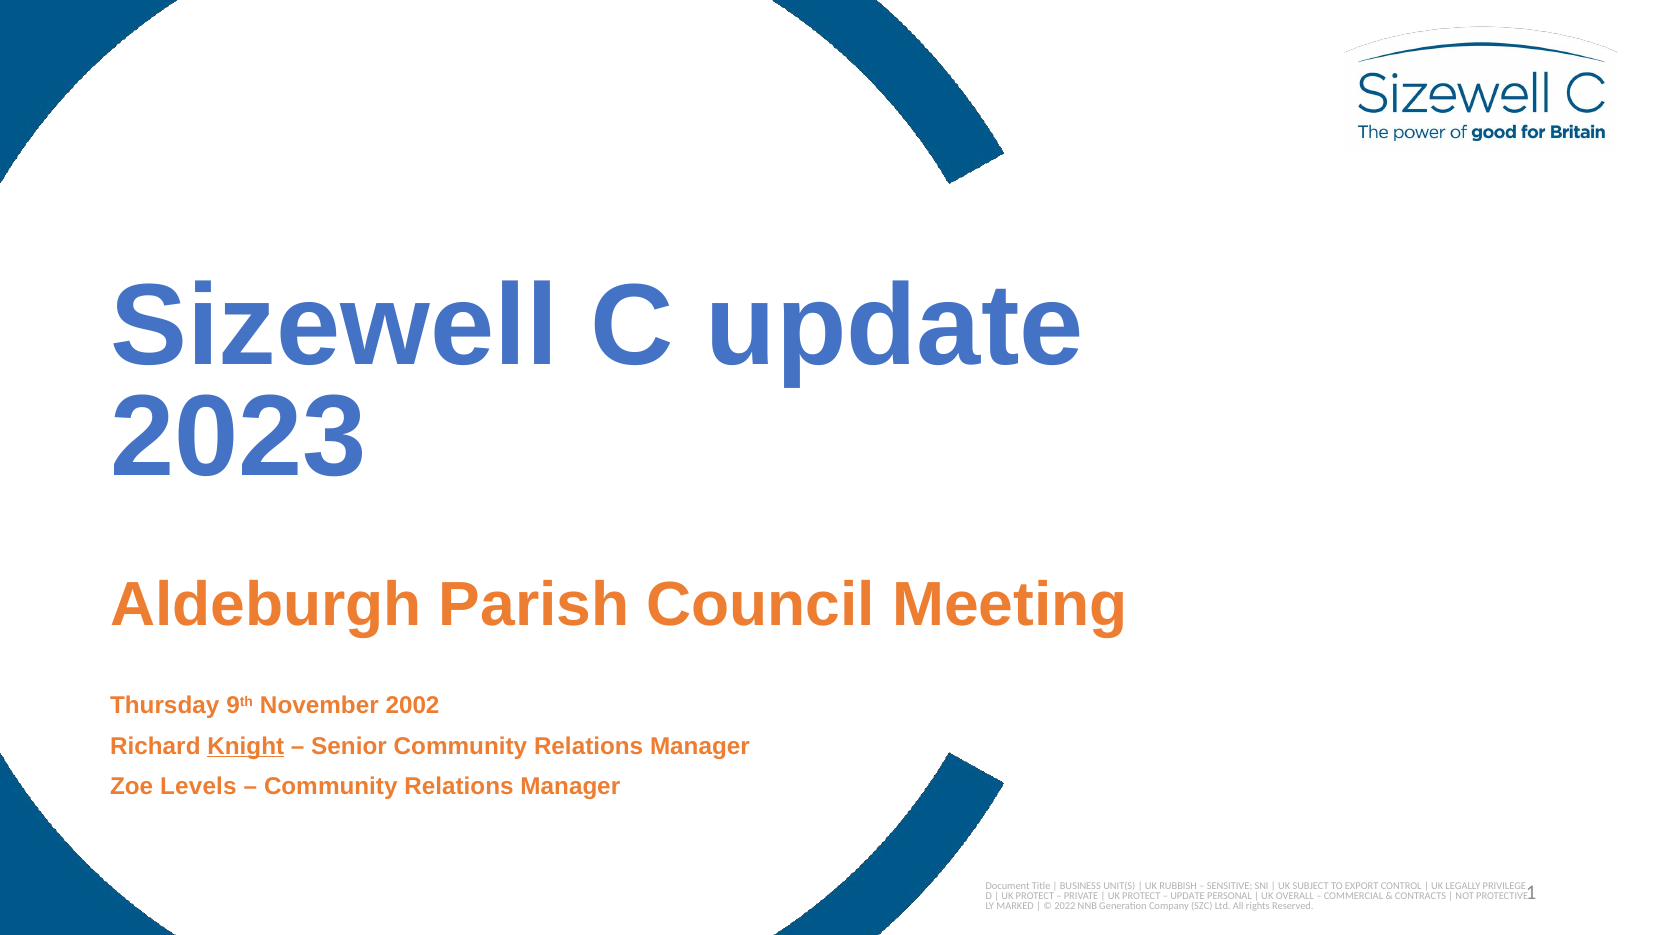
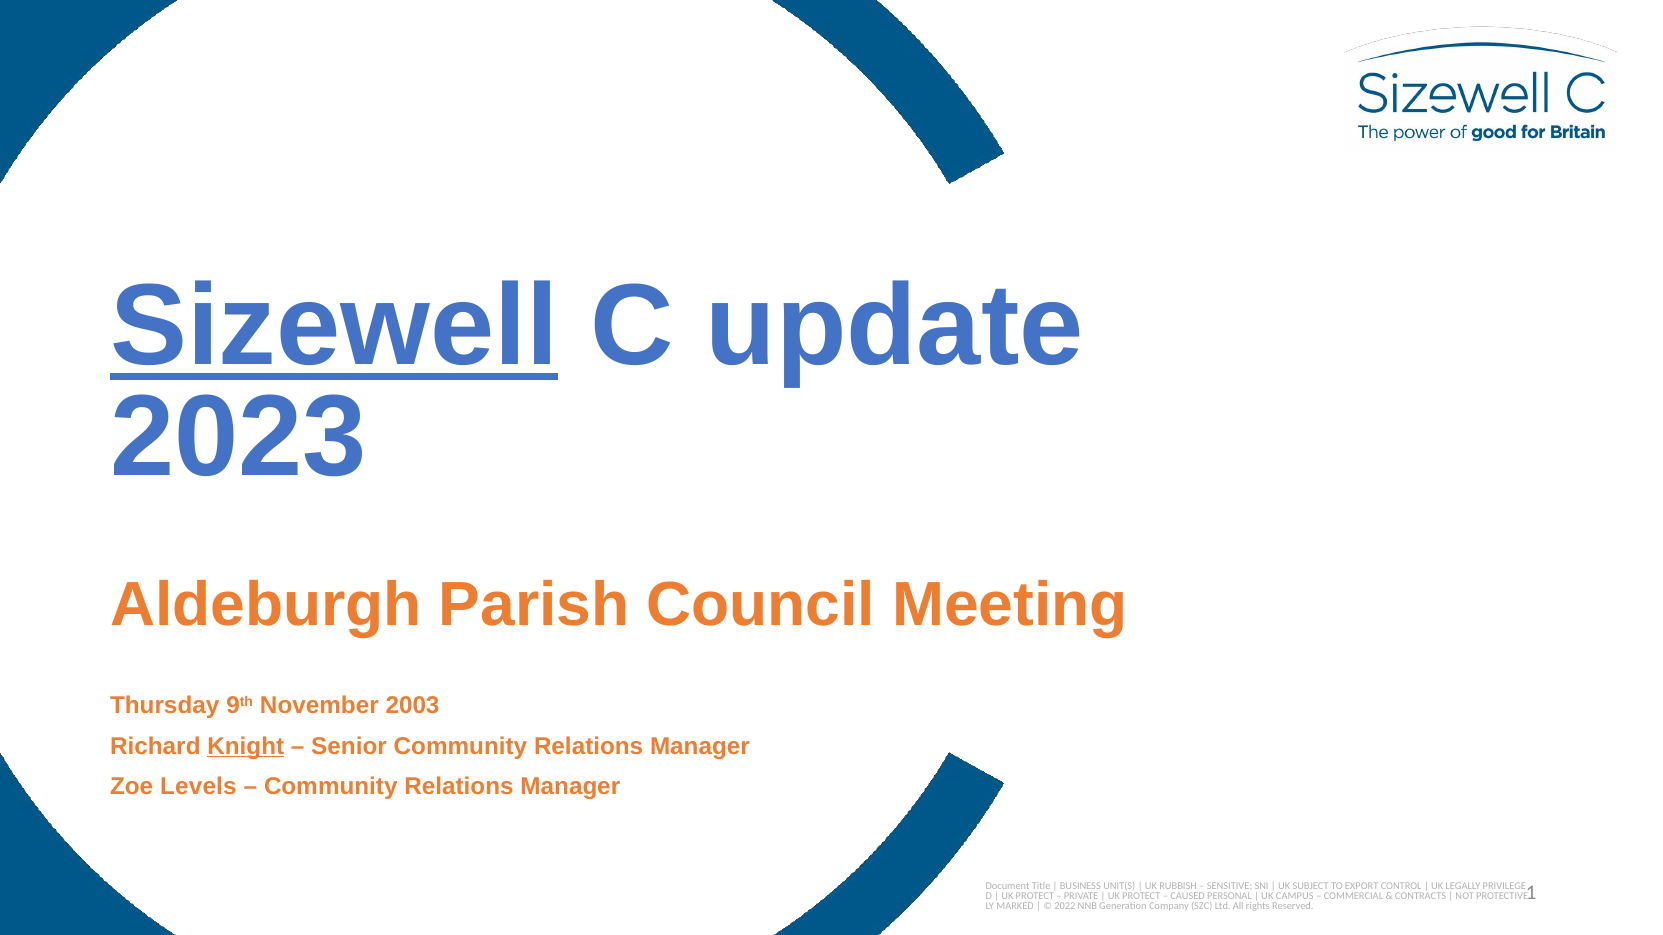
Sizewell underline: none -> present (334, 327)
2002: 2002 -> 2003 (413, 706)
UPDATE: UPDATE -> CAUSED (1188, 896)
OVERALL: OVERALL -> CAMPUS (1295, 896)
